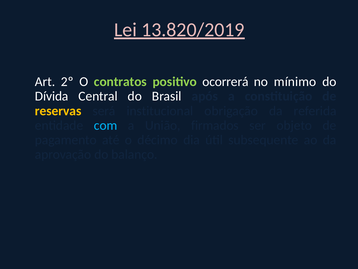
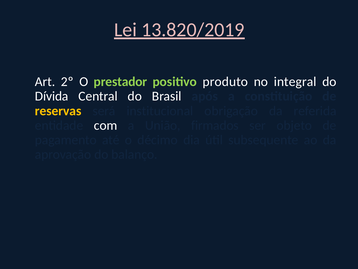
contratos: contratos -> prestador (120, 82)
ocorrerá: ocorrerá -> produto (225, 82)
mínimo: mínimo -> integral (295, 82)
com colour: light blue -> white (106, 125)
